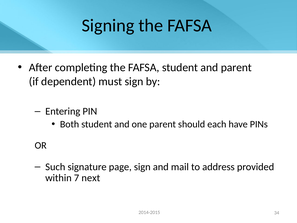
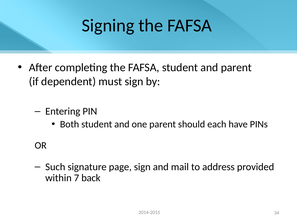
next: next -> back (91, 178)
